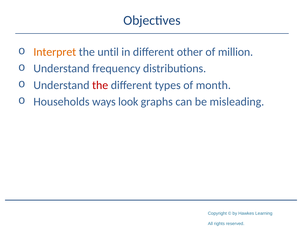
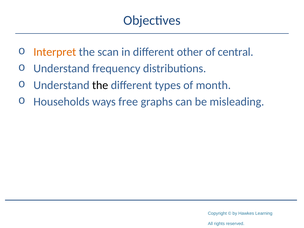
until: until -> scan (108, 52)
million: million -> central (236, 52)
the colour: red -> black (100, 85)
look: look -> free (128, 102)
